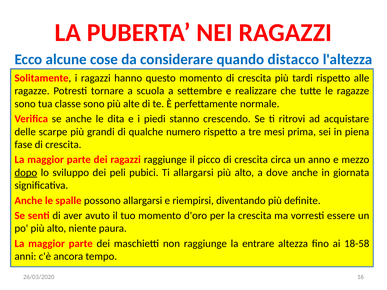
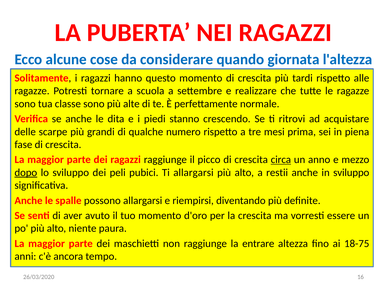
distacco: distacco -> giornata (294, 60)
circa underline: none -> present (281, 160)
dove: dove -> restii (277, 173)
in giornata: giornata -> sviluppo (351, 173)
18-58: 18-58 -> 18-75 (357, 244)
